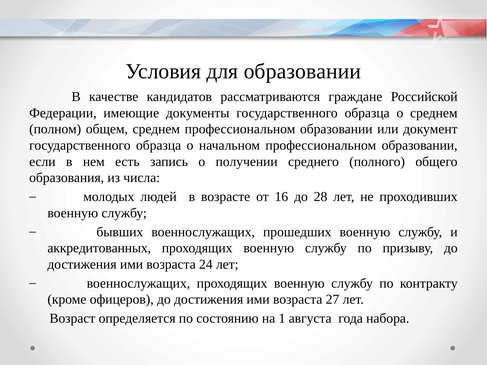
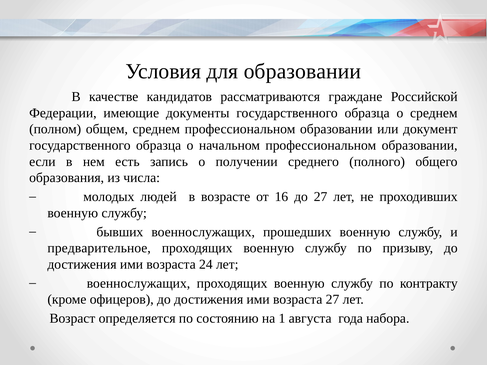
до 28: 28 -> 27 (321, 197)
аккредитованных: аккредитованных -> предварительное (99, 248)
